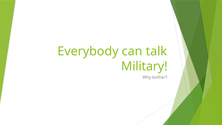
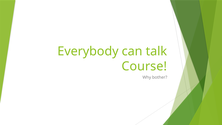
Military: Military -> Course (144, 66)
